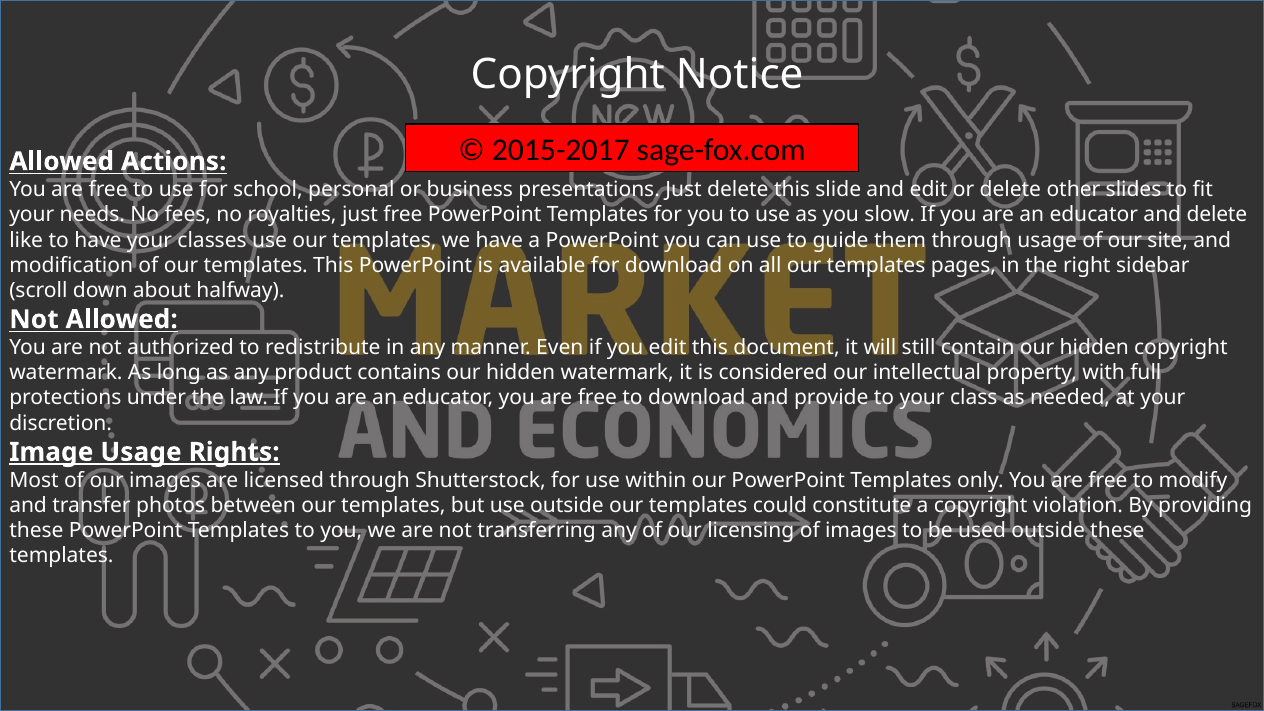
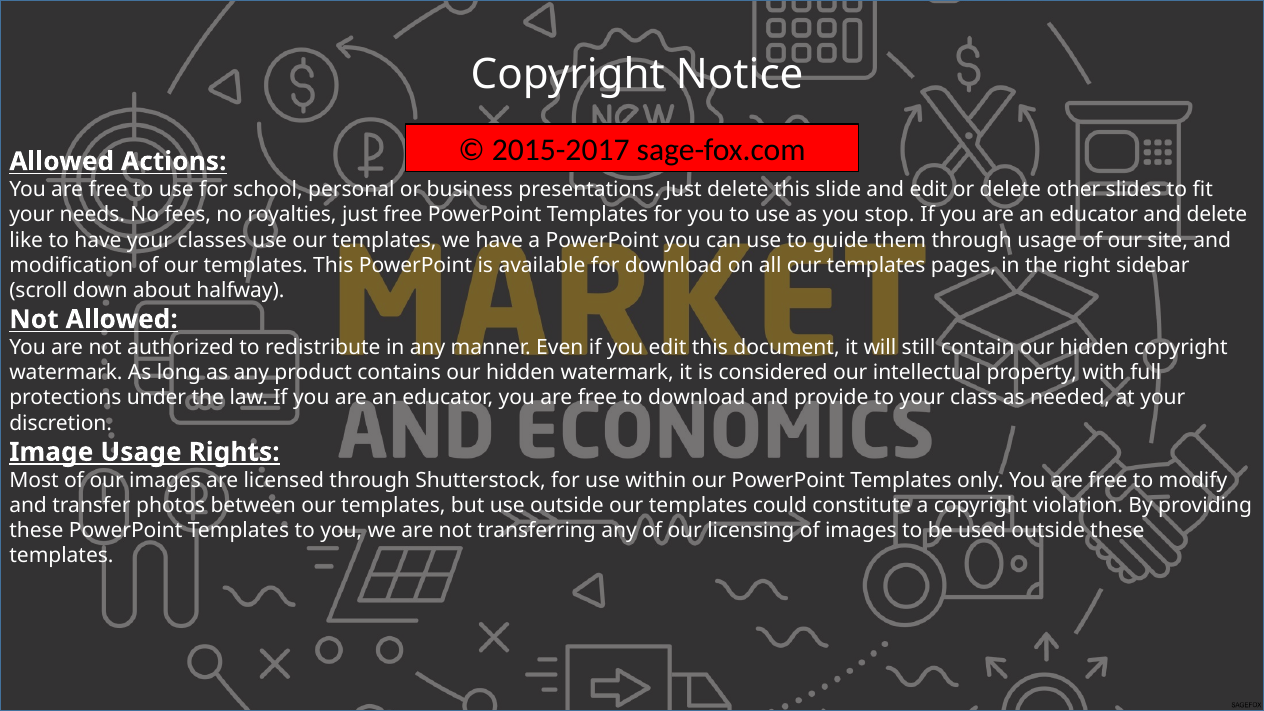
slow: slow -> stop (890, 215)
